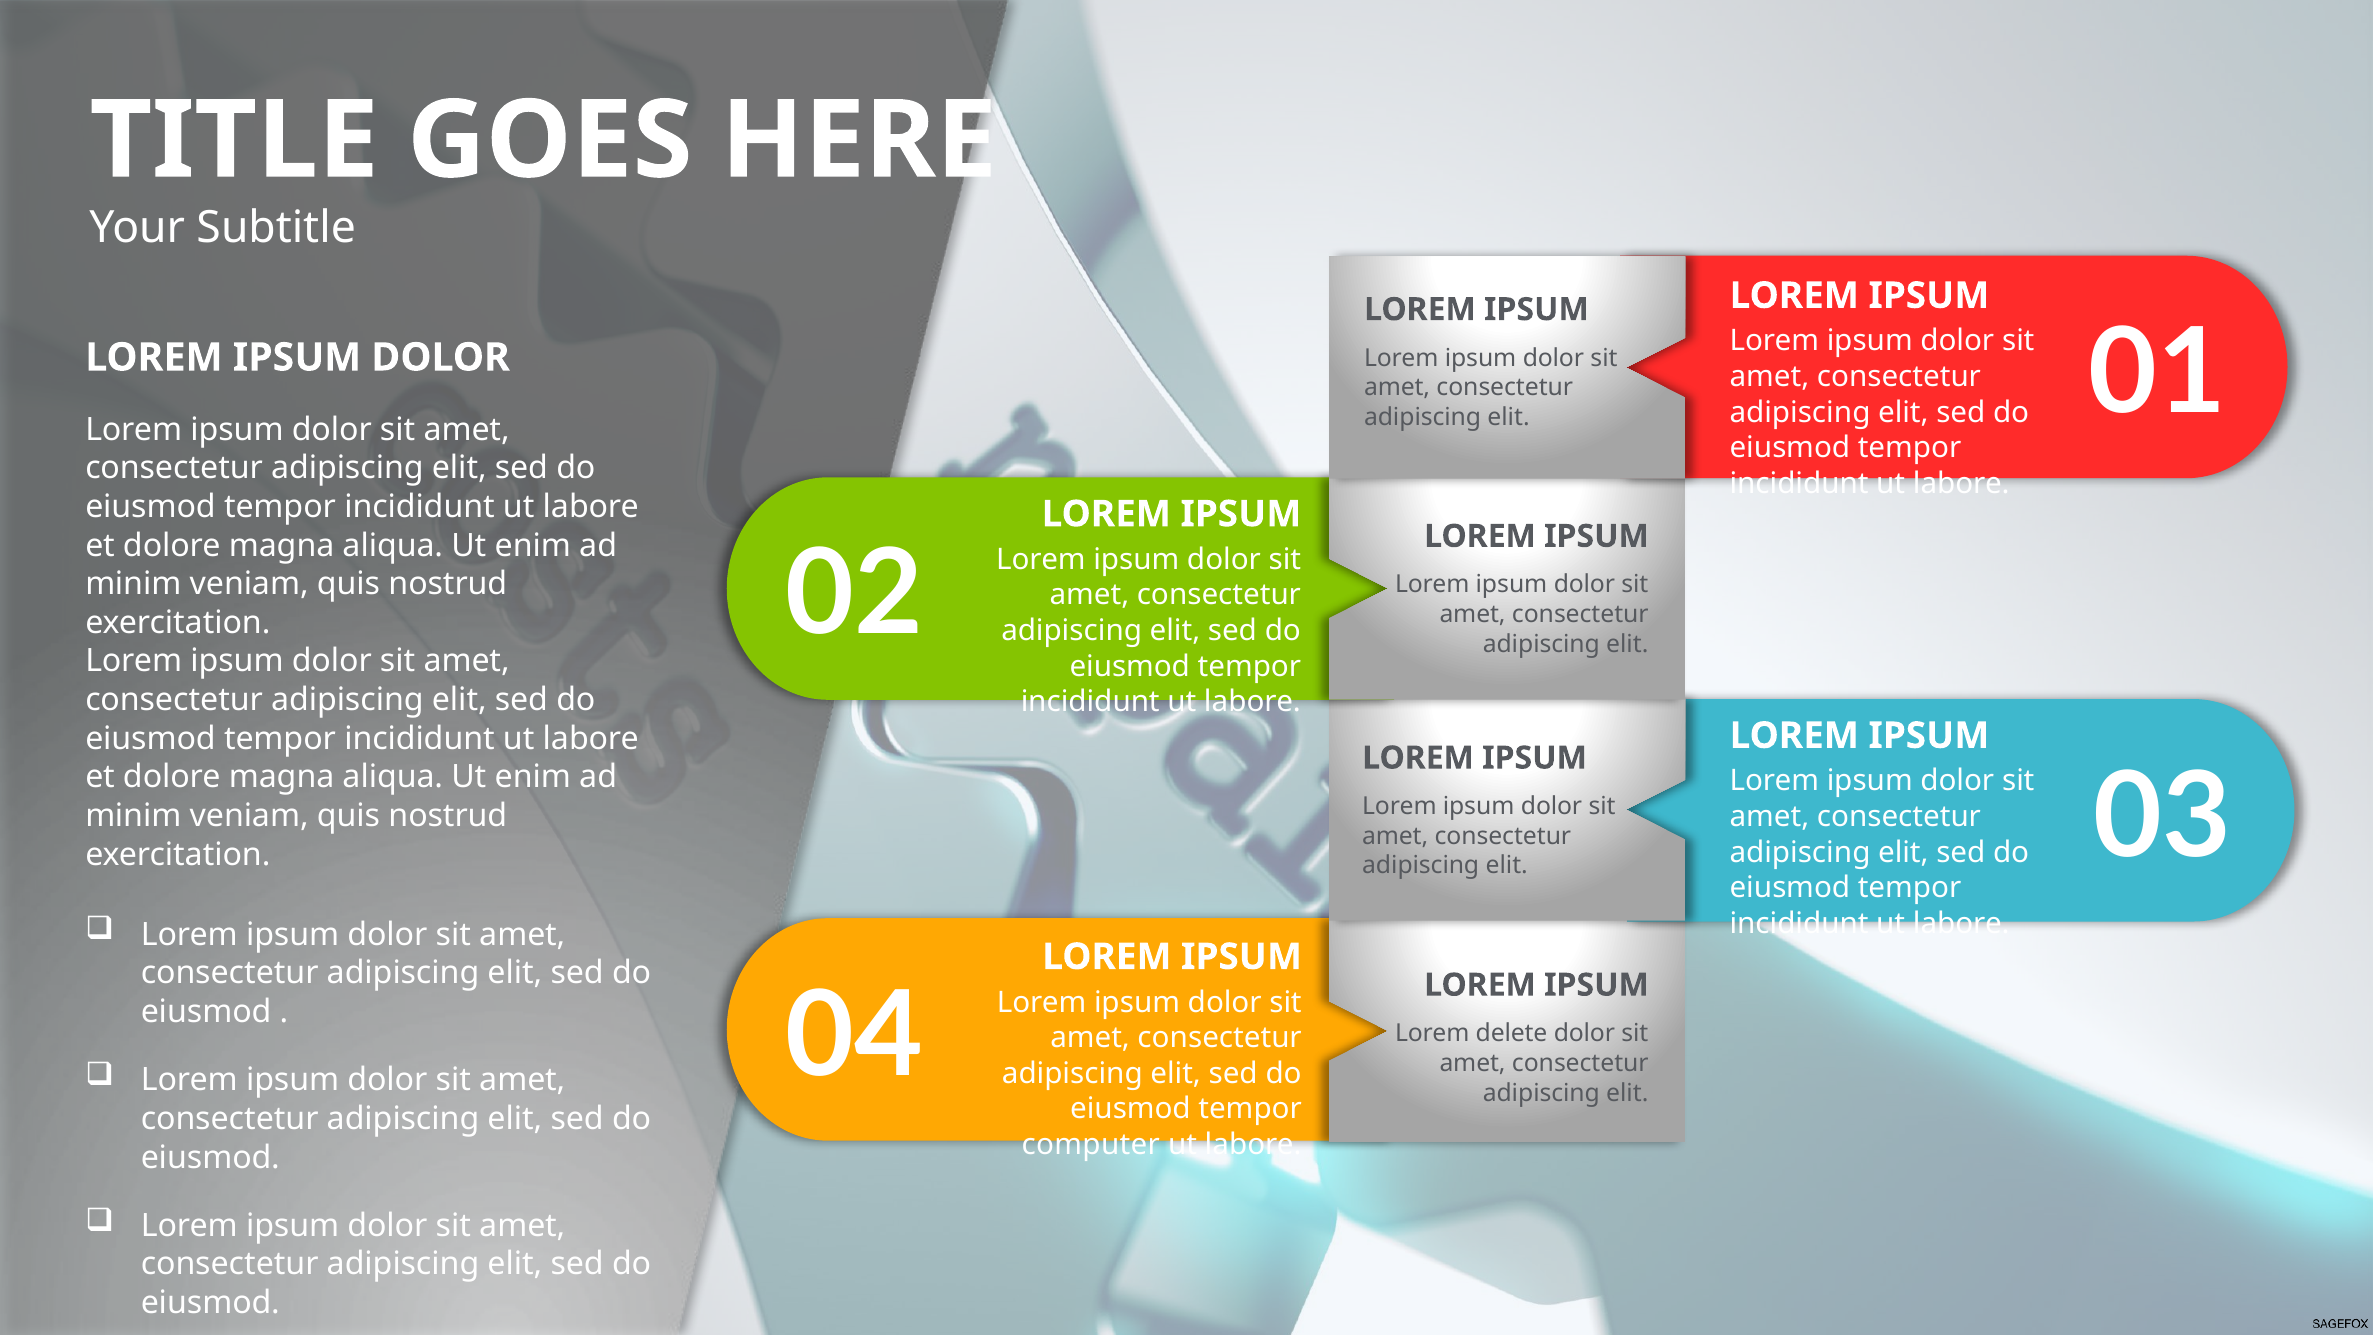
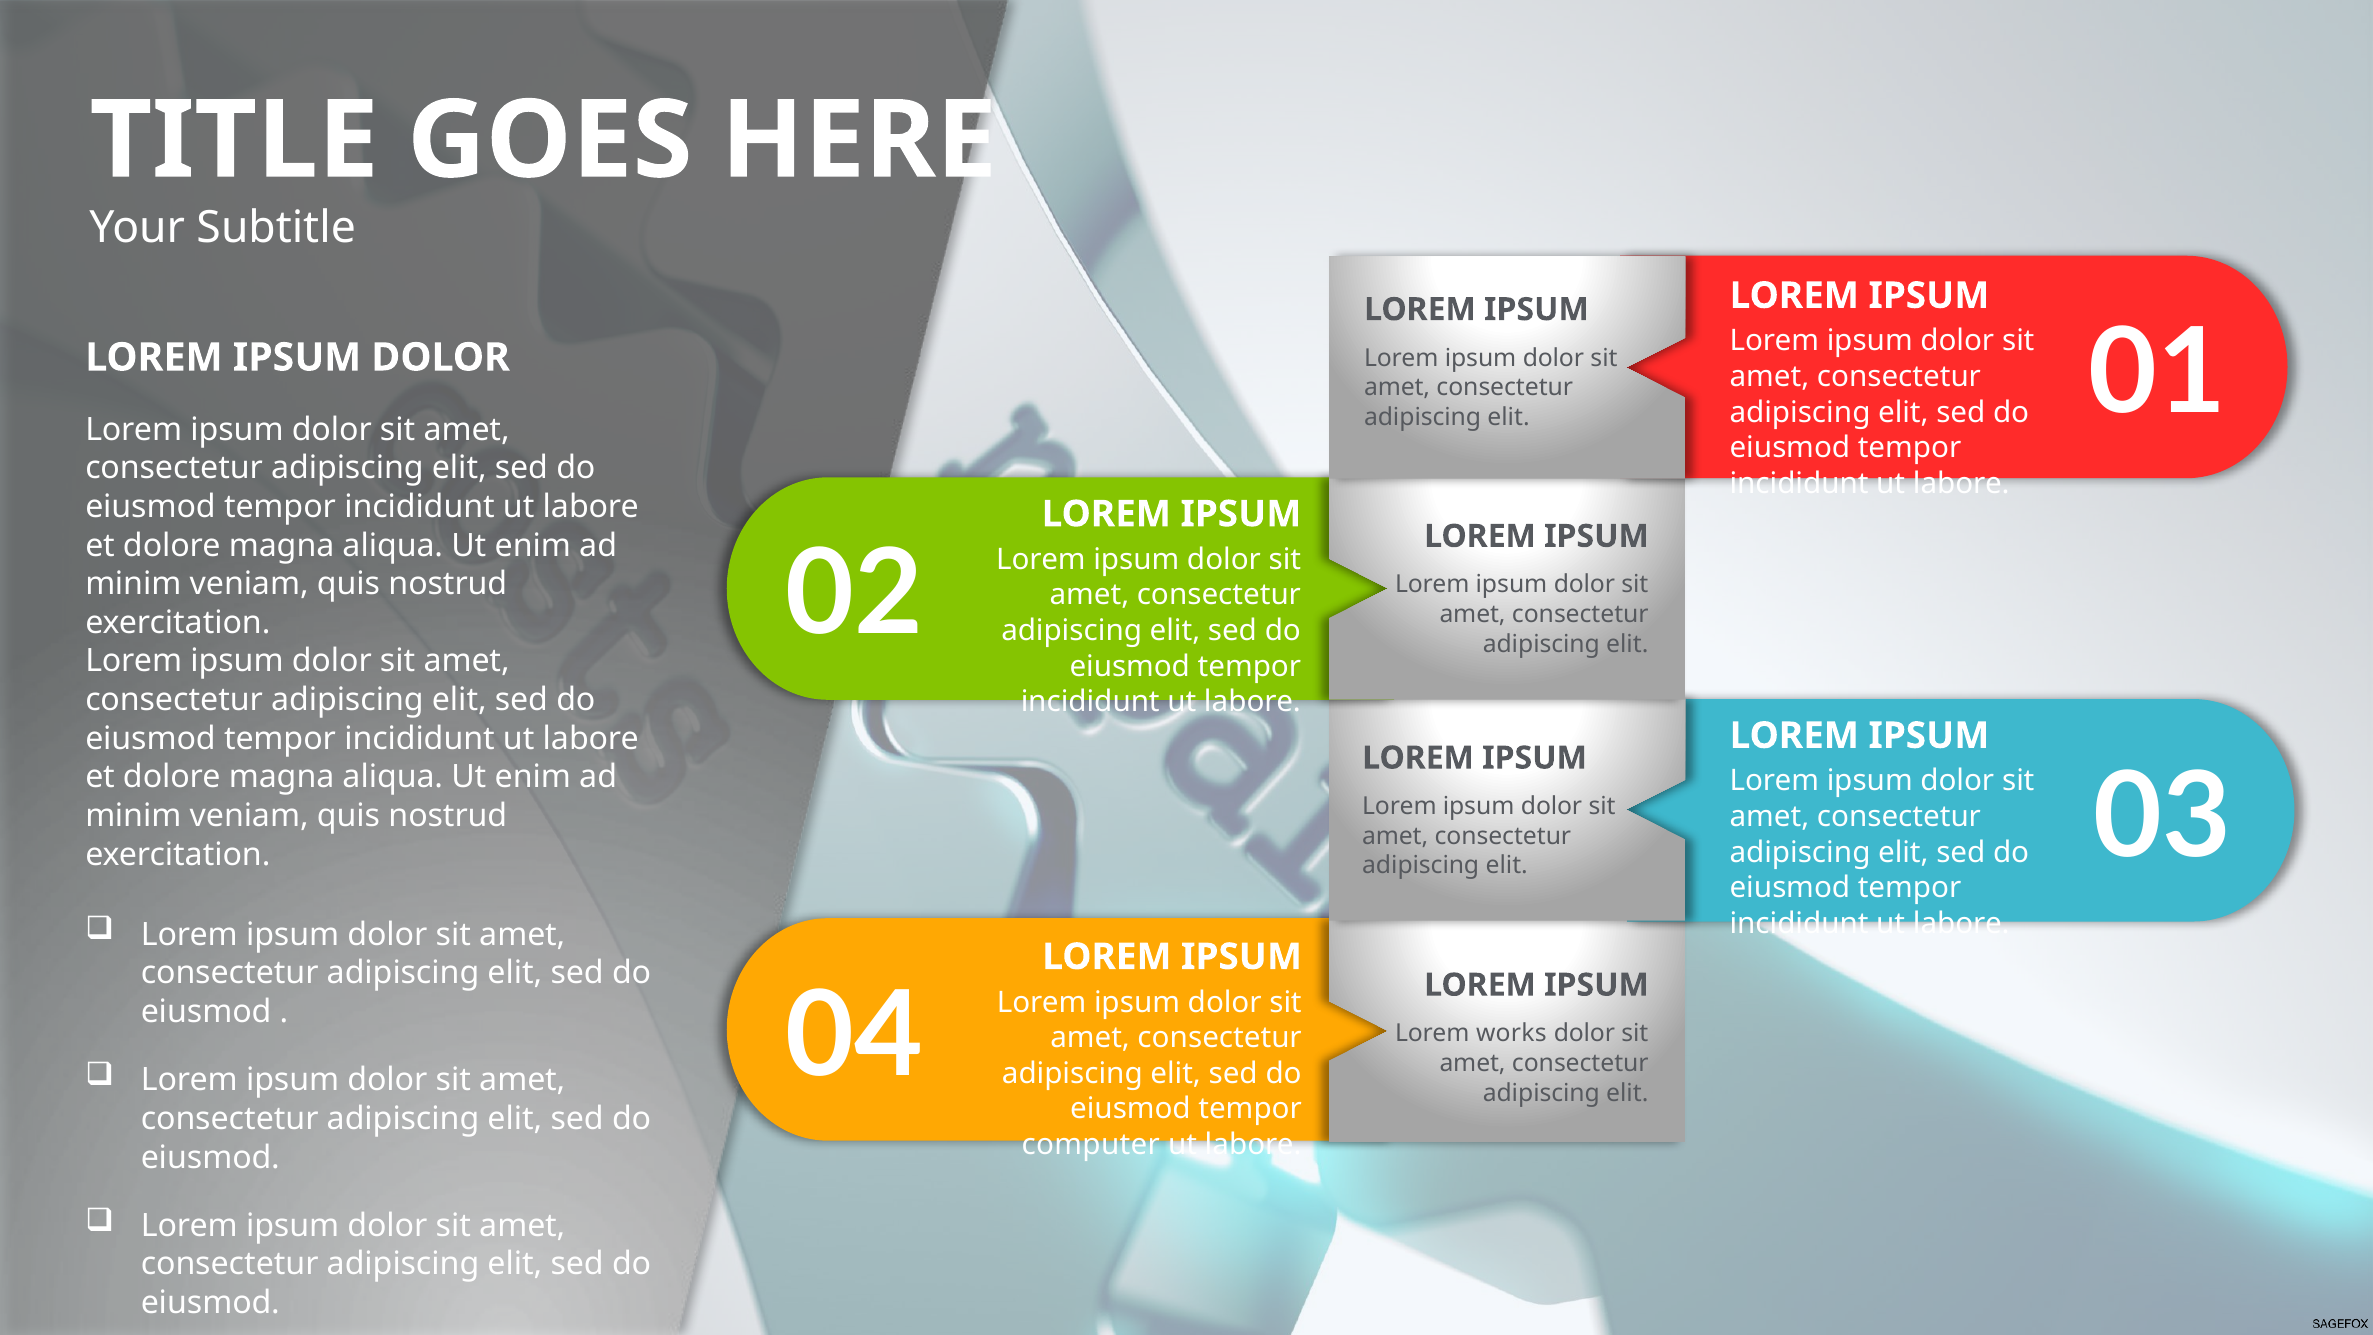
delete: delete -> works (1511, 1033)
